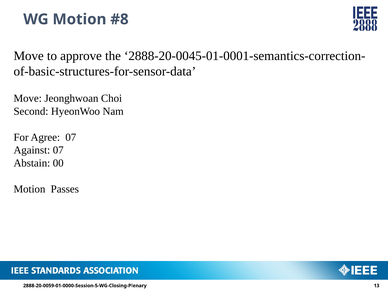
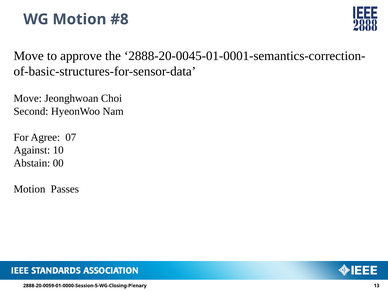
Against 07: 07 -> 10 (58, 150)
